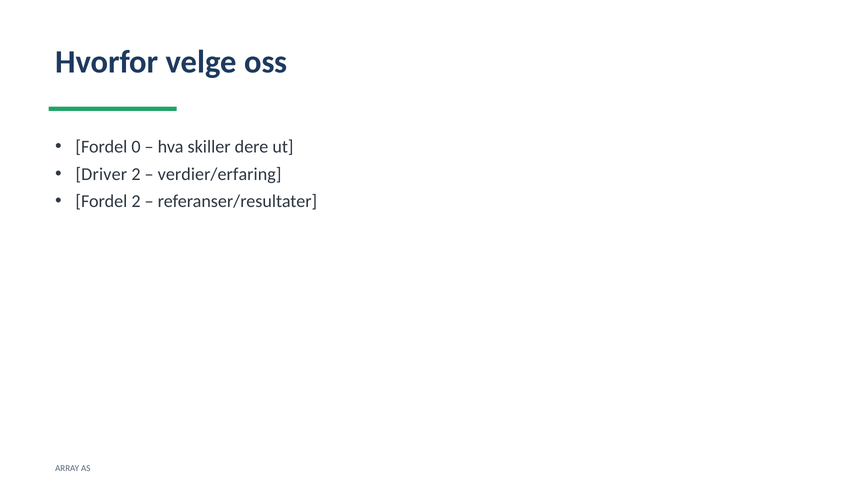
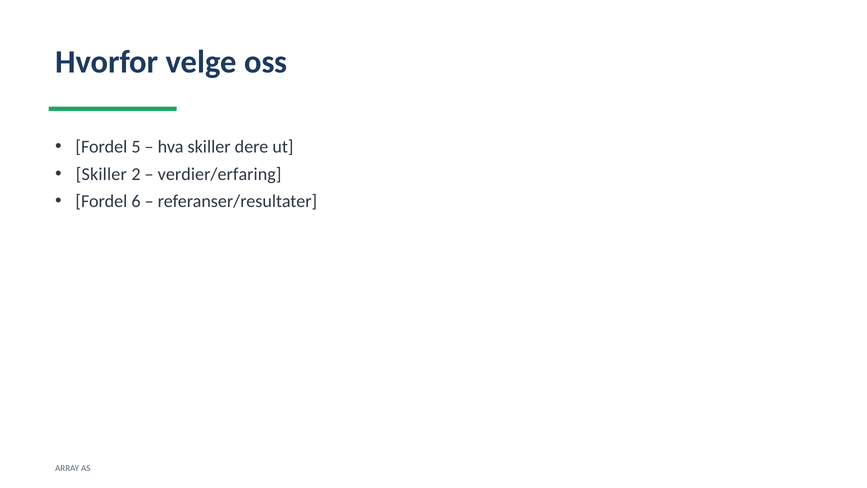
0: 0 -> 5 (136, 147)
Driver: Driver -> Skiller (101, 174)
Fordel 2: 2 -> 6 (136, 201)
